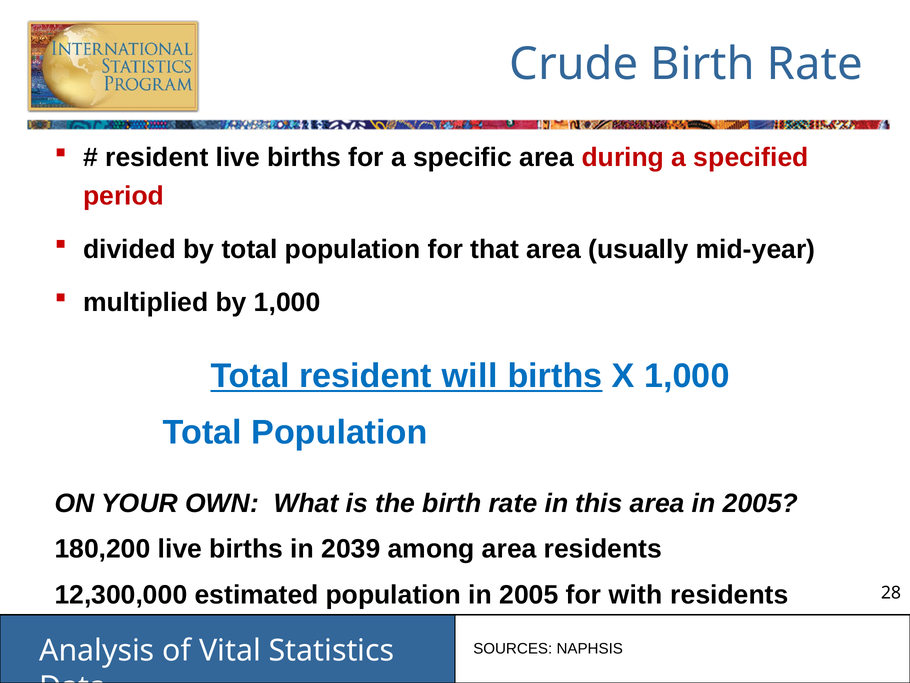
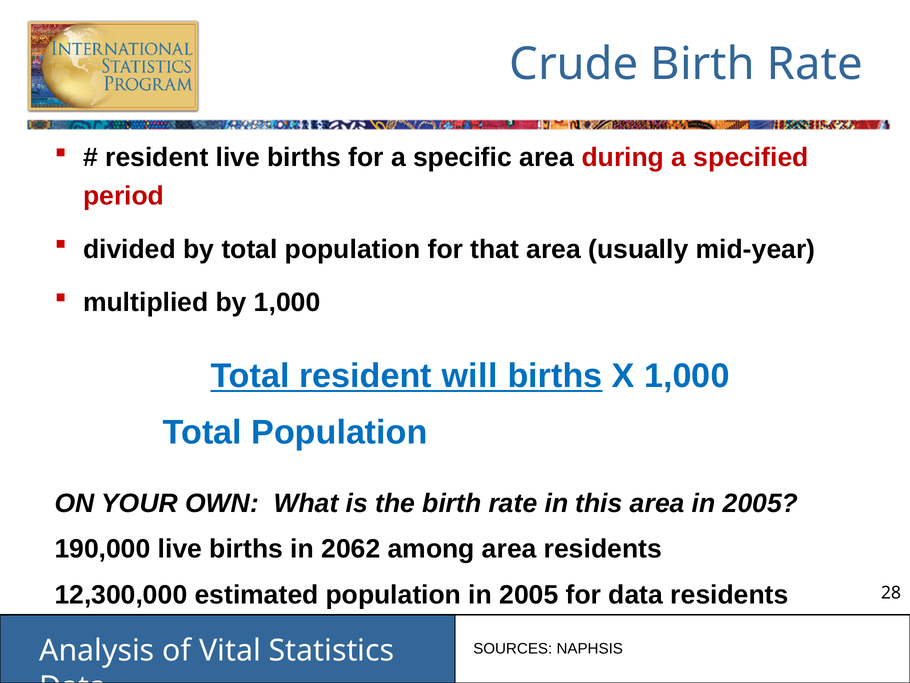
180,200: 180,200 -> 190,000 (103, 549)
2039: 2039 -> 2062 (351, 549)
for with: with -> data (636, 595)
